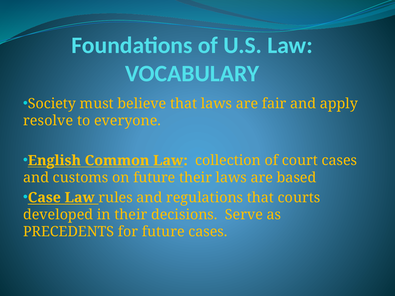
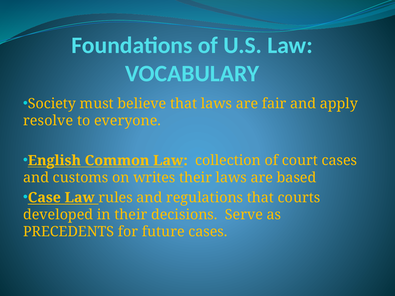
on future: future -> writes (154, 178)
